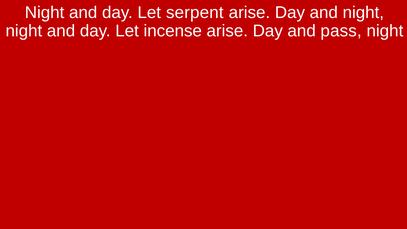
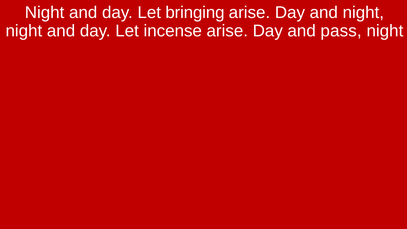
serpent: serpent -> bringing (195, 13)
